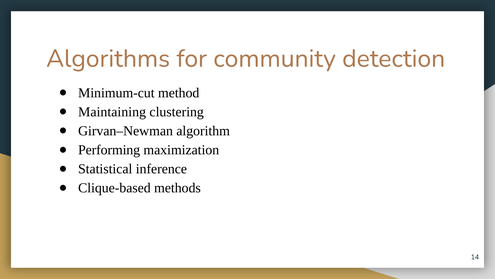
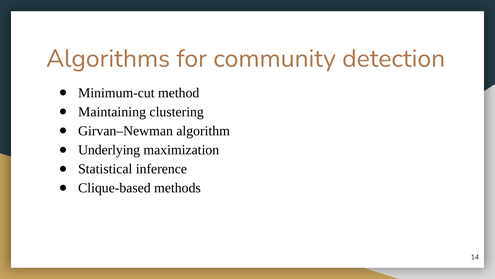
Performing: Performing -> Underlying (109, 150)
